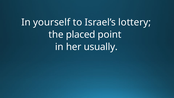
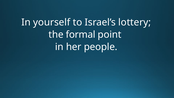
placed: placed -> formal (81, 35)
usually: usually -> people (101, 47)
